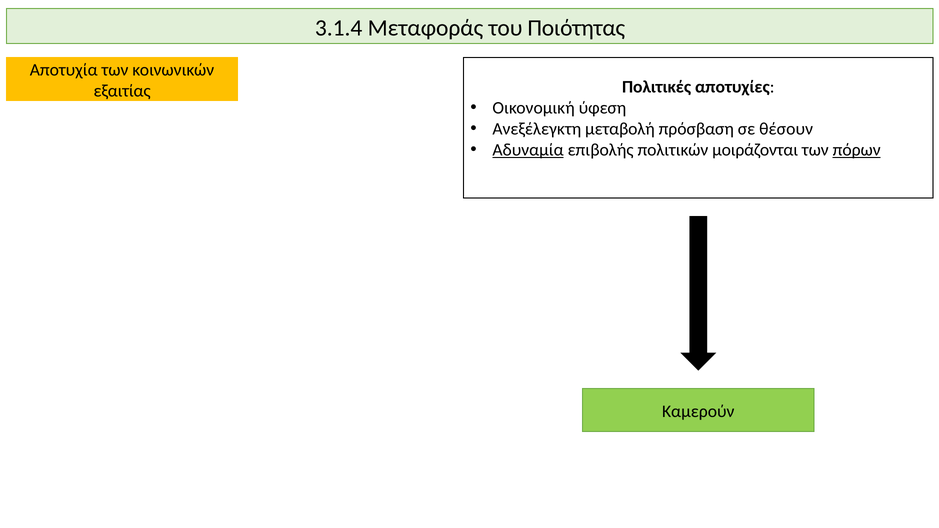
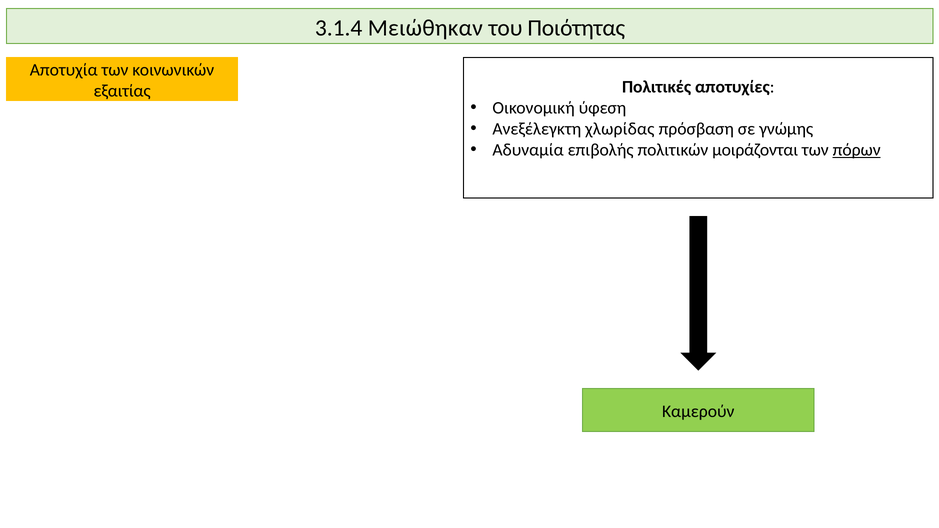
Μεταφοράς: Μεταφοράς -> Μειώθηκαν (425, 28)
μεταβολή: μεταβολή -> χλωρίδας (620, 129)
θέσουν: θέσουν -> γνώμης (786, 129)
Αδυναμία underline: present -> none (528, 150)
